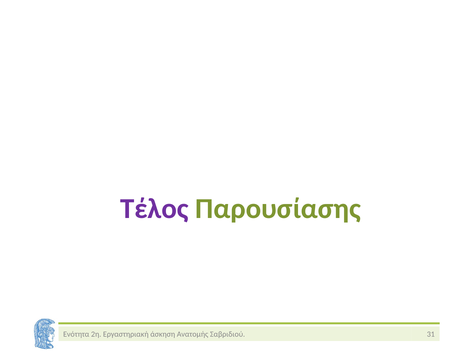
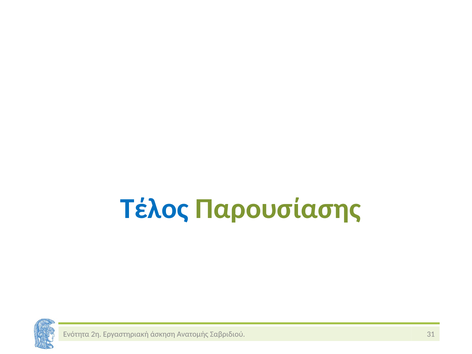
Τέλος colour: purple -> blue (154, 209)
